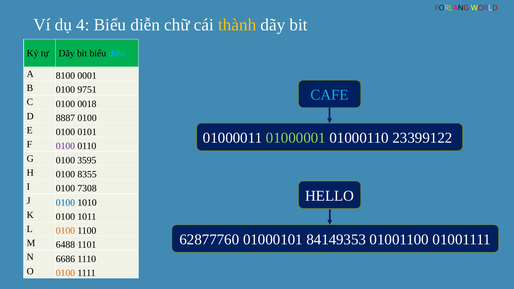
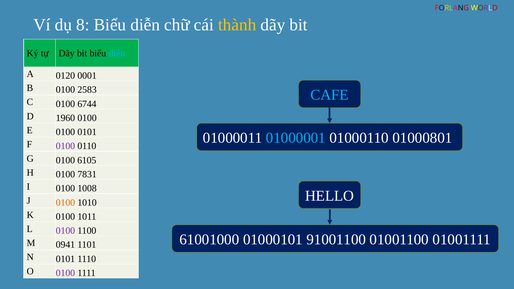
4: 4 -> 8 (83, 25)
8100: 8100 -> 0120 (65, 76)
9751: 9751 -> 2583 (87, 90)
0018: 0018 -> 6744 (87, 104)
8887: 8887 -> 1960 (65, 118)
01000001 colour: light green -> light blue (296, 138)
23399122: 23399122 -> 01000801 (422, 138)
3595: 3595 -> 6105 (87, 160)
8355: 8355 -> 7831 (87, 174)
7308: 7308 -> 1008 (87, 188)
0100 colour: blue -> orange (65, 203)
0100 colour: orange -> purple (65, 231)
62877760: 62877760 -> 61001000 (209, 240)
84149353: 84149353 -> 91001100 (336, 240)
6488: 6488 -> 0941 (65, 245)
N 6686: 6686 -> 0101 (65, 259)
0100 colour: orange -> purple (65, 273)
